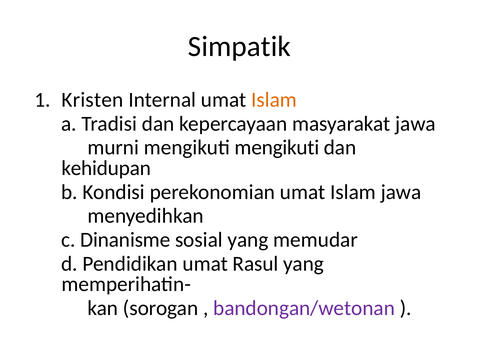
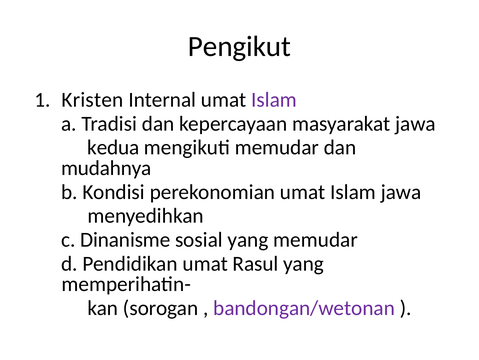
Simpatik: Simpatik -> Pengikut (239, 46)
Islam colour: orange -> purple (274, 100)
murni: murni -> kedua (113, 147)
mengikuti mengikuti: mengikuti -> memudar (277, 147)
kehidupan: kehidupan -> mudahnya (106, 168)
